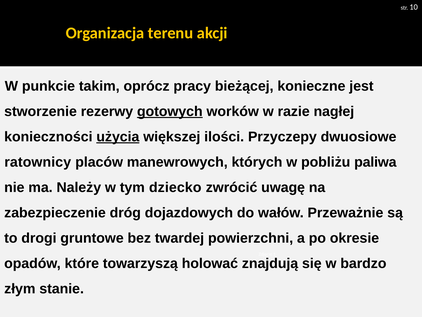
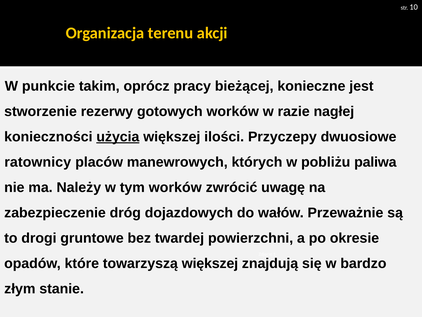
gotowych underline: present -> none (170, 111)
tym dziecko: dziecko -> worków (175, 187)
towarzyszą holować: holować -> większej (210, 263)
